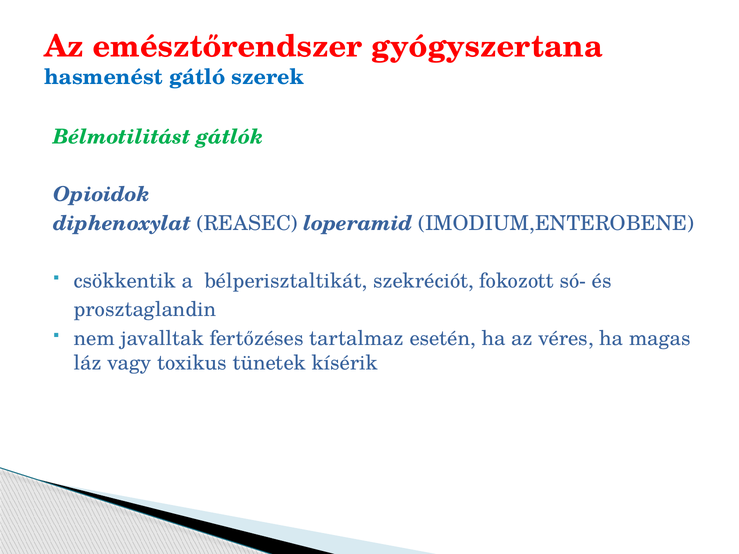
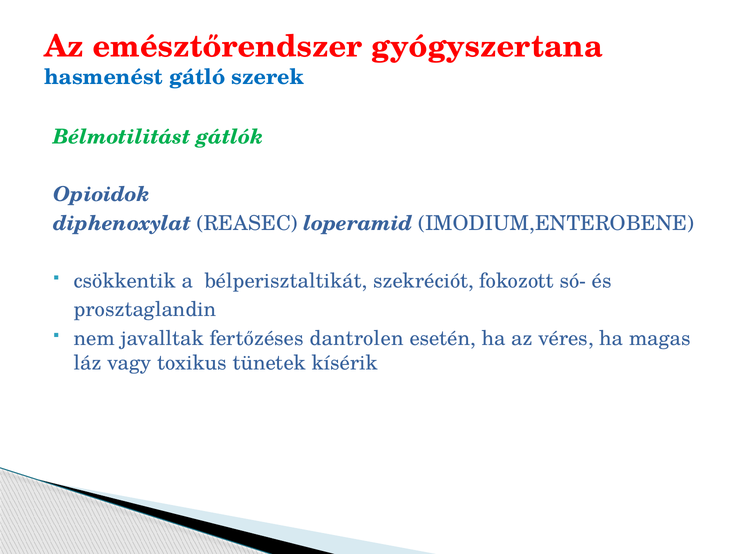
tartalmaz: tartalmaz -> dantrolen (357, 339)
